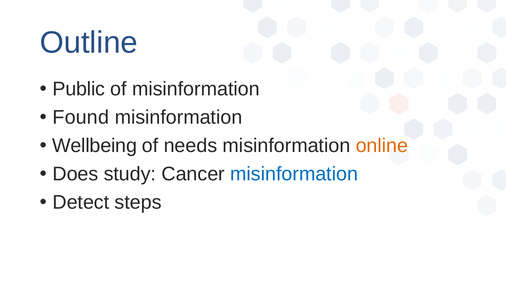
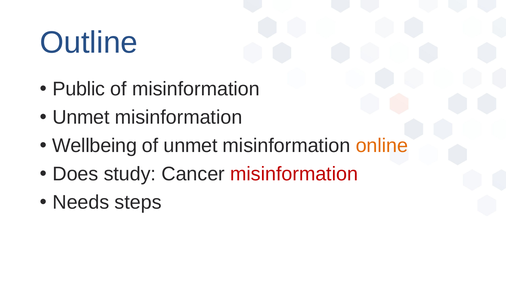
Found: Found -> Unmet (81, 117)
of needs: needs -> unmet (191, 145)
misinformation colour: blue -> red (294, 174)
Detect: Detect -> Needs (81, 202)
